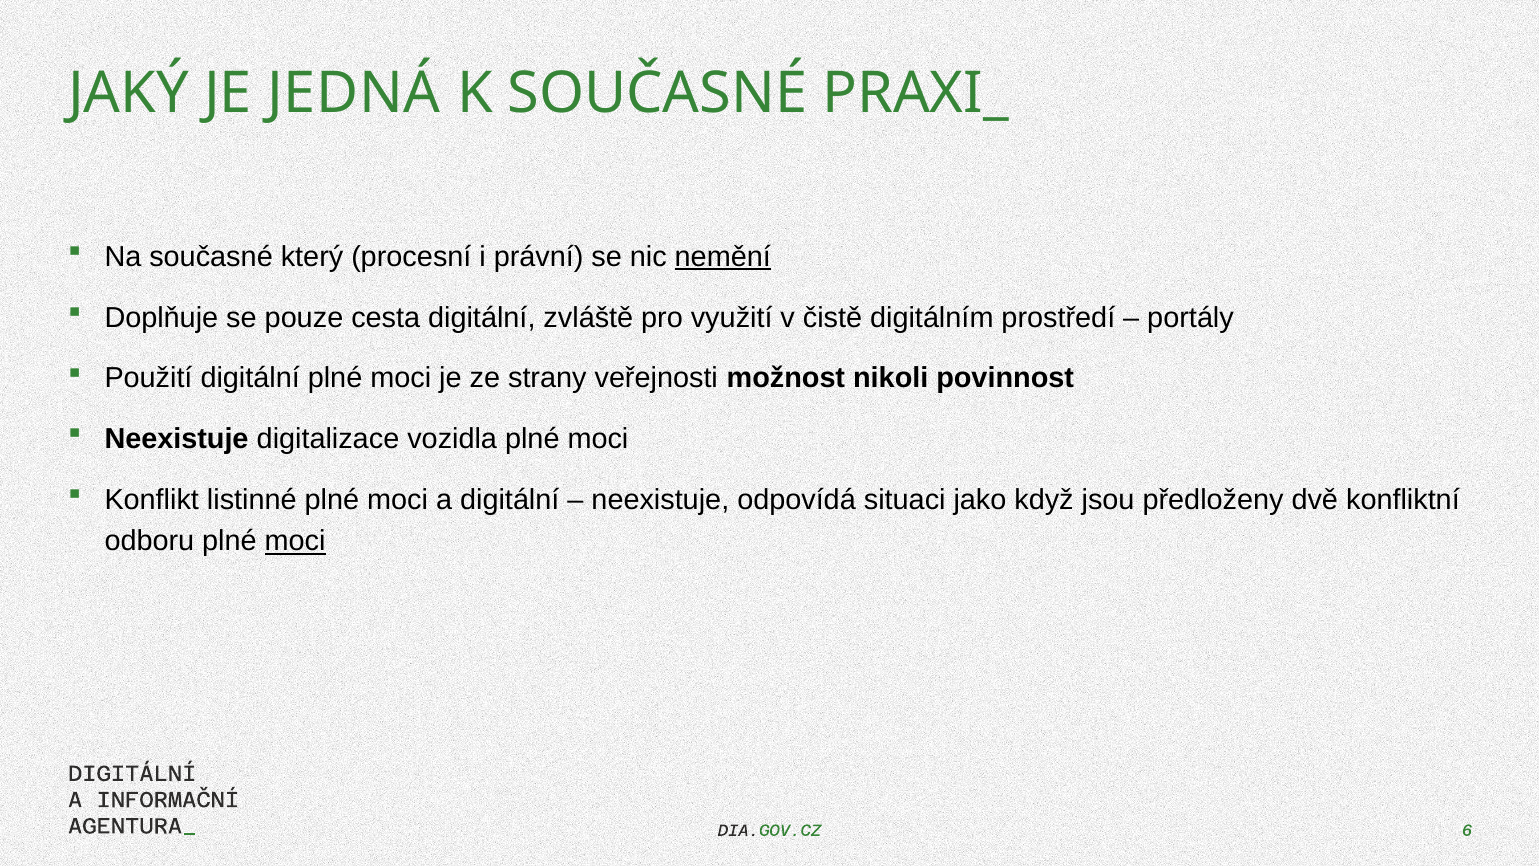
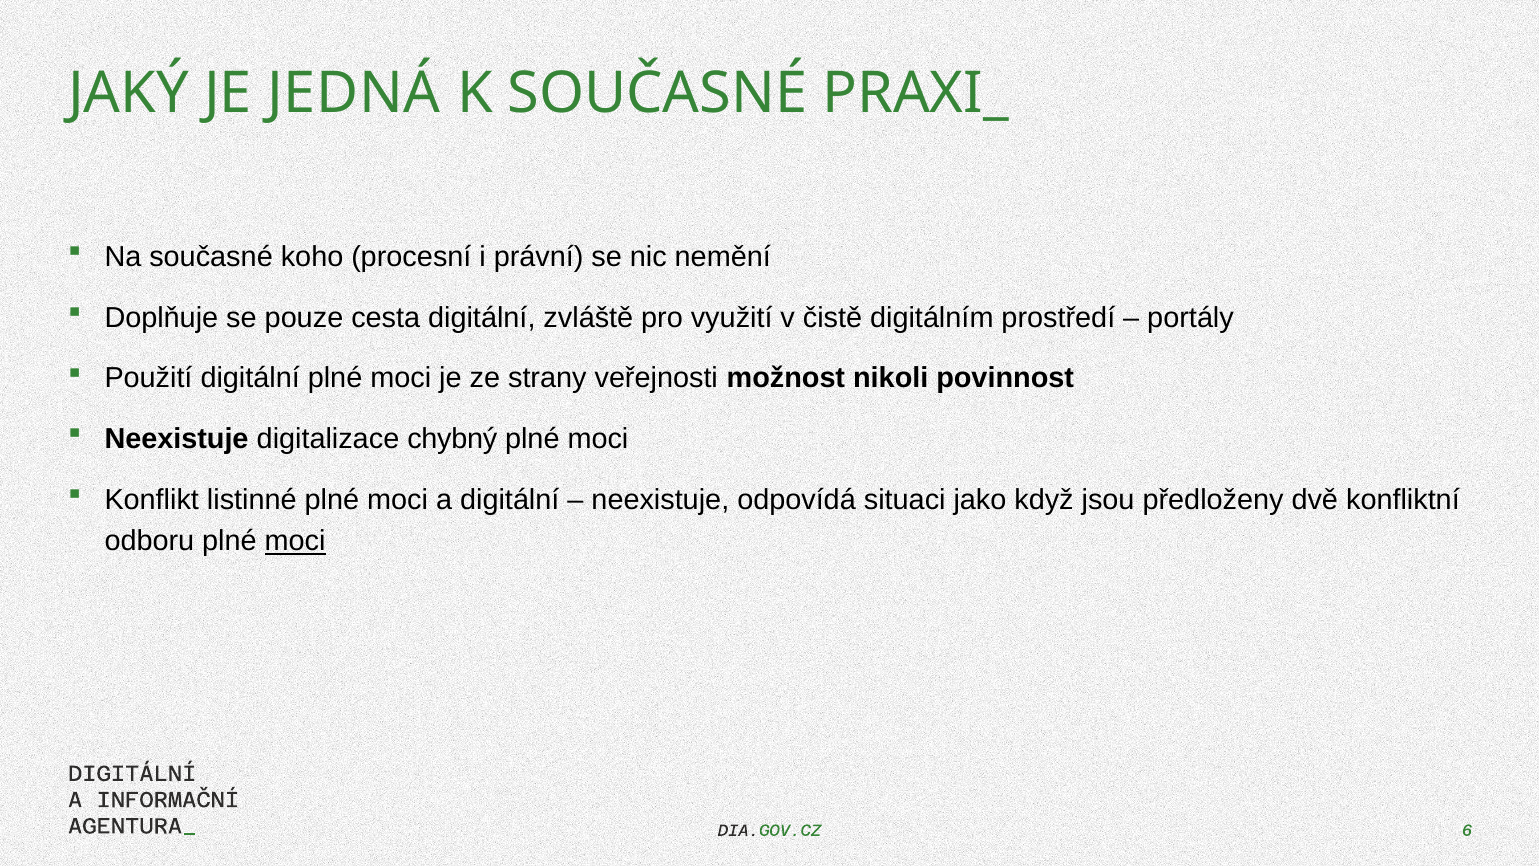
který: který -> koho (312, 257)
nemění underline: present -> none (723, 257)
vozidla: vozidla -> chybný (452, 439)
